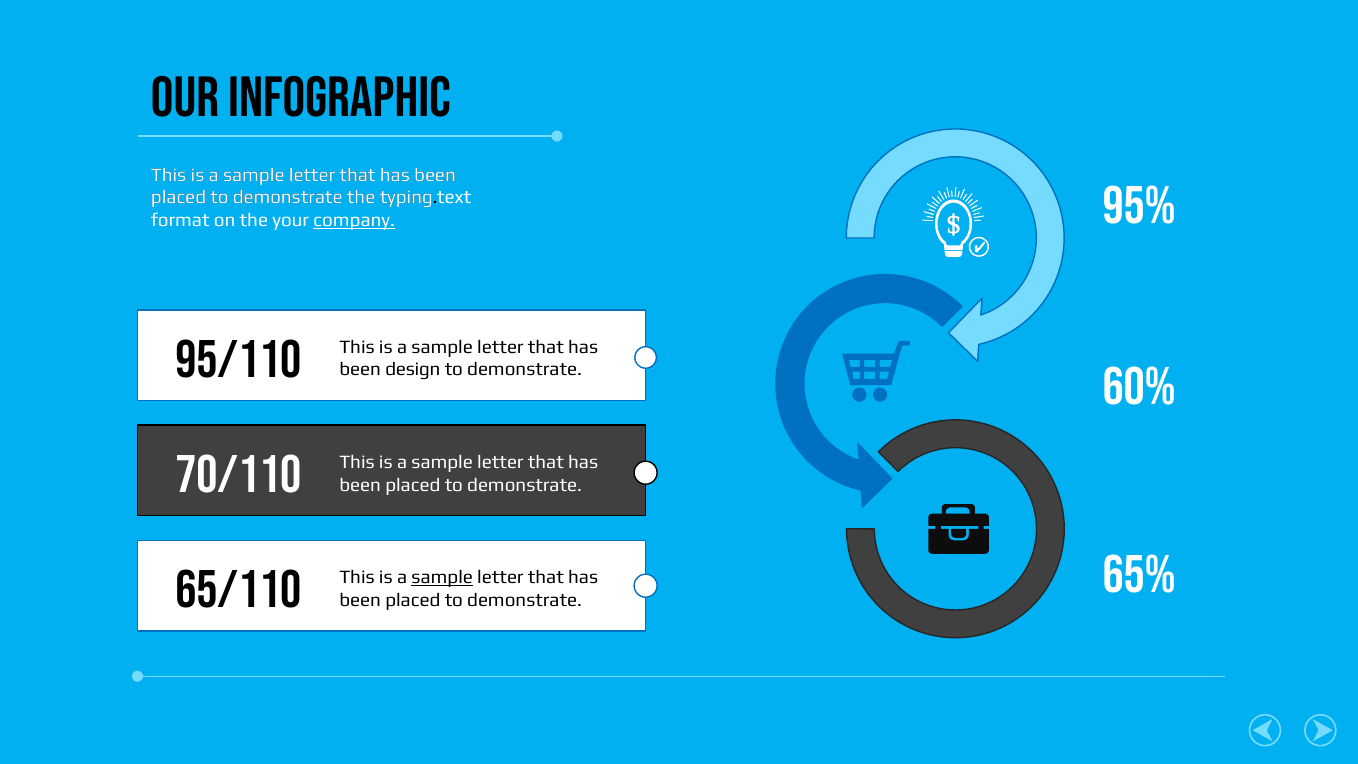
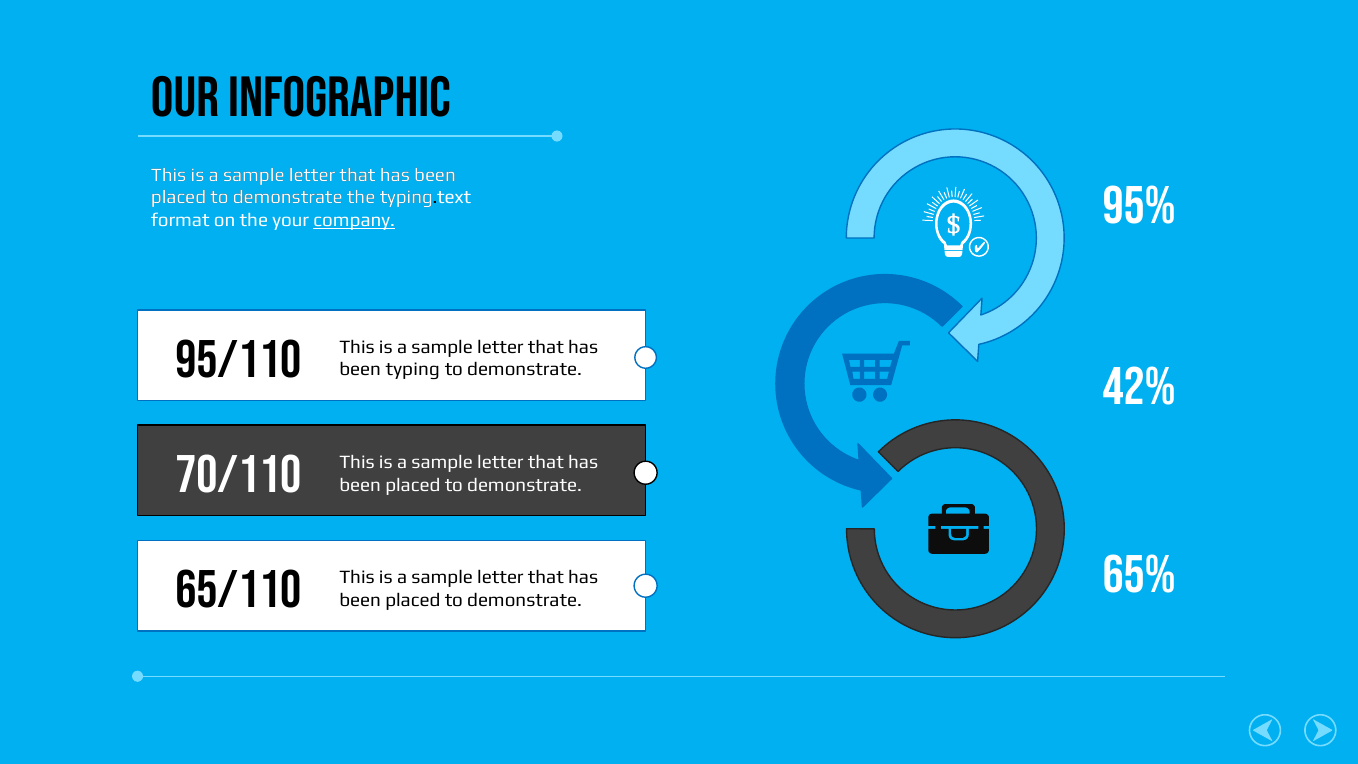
been design: design -> typing (413, 370)
60%: 60% -> 42% (1139, 387)
sample underline: present -> none (442, 577)
